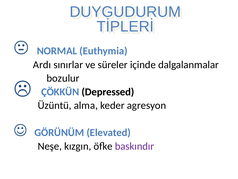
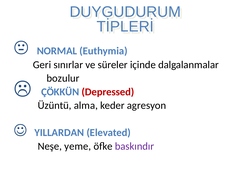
Ardı: Ardı -> Geri (42, 65)
Depressed colour: black -> red (108, 92)
GÖRÜNÜM: GÖRÜNÜM -> YILLARDAN (59, 132)
kızgın: kızgın -> yeme (78, 146)
